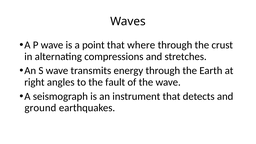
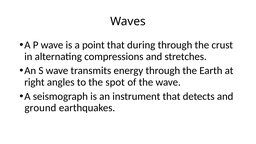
where: where -> during (141, 45)
fault: fault -> spot (115, 82)
